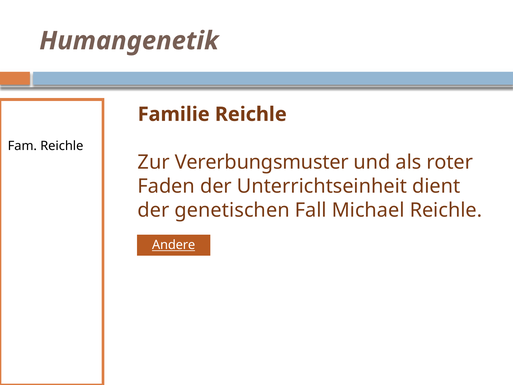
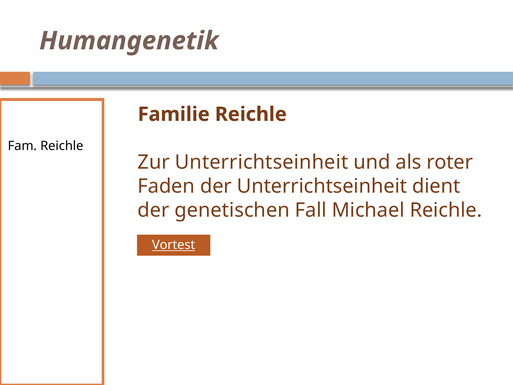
Zur Vererbungsmuster: Vererbungsmuster -> Unterrichtseinheit (261, 162)
Andere: Andere -> Vortest (174, 245)
